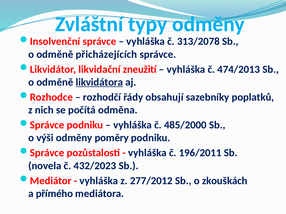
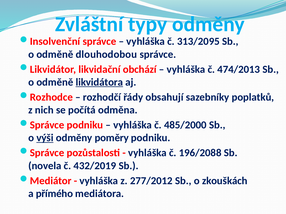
313/2078: 313/2078 -> 313/2095 (198, 42)
přicházejících: přicházejících -> dlouhodobou (106, 54)
zneužití: zneužití -> obchází (140, 69)
výši underline: none -> present (45, 138)
196/2011: 196/2011 -> 196/2088 (200, 153)
432/2023: 432/2023 -> 432/2019 (95, 166)
